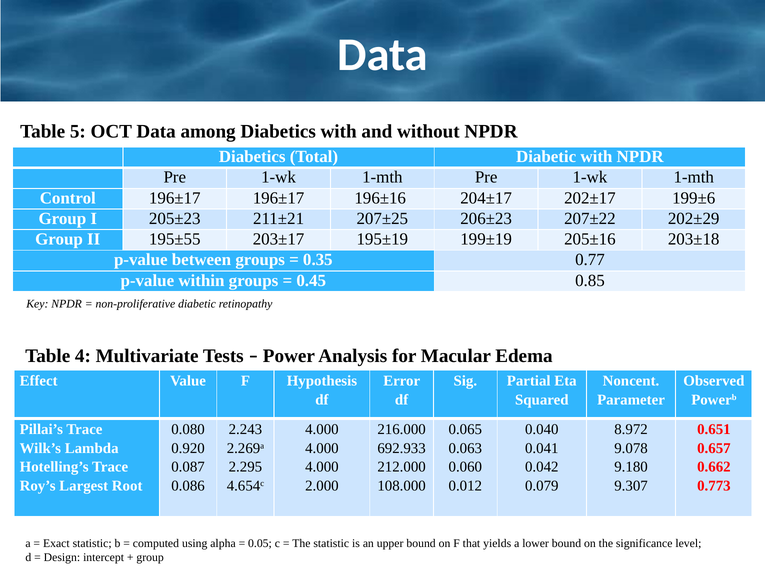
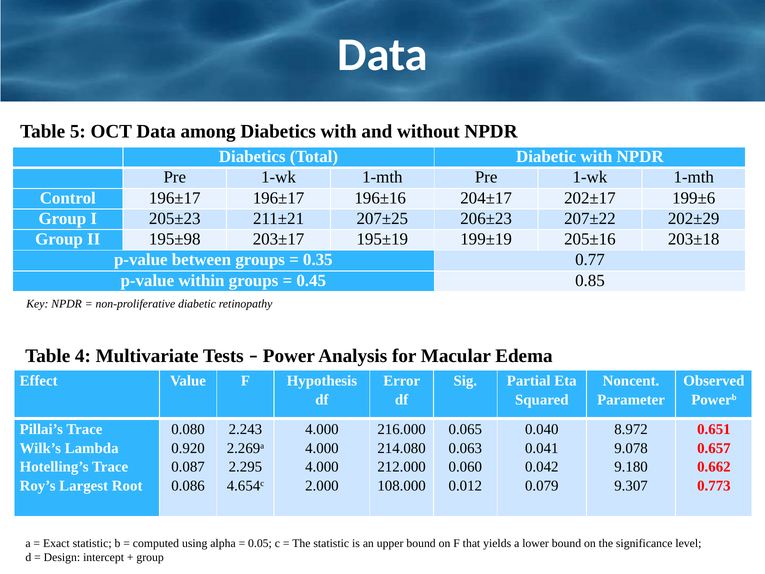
195±55: 195±55 -> 195±98 (175, 239)
692.933: 692.933 -> 214.080 (402, 448)
